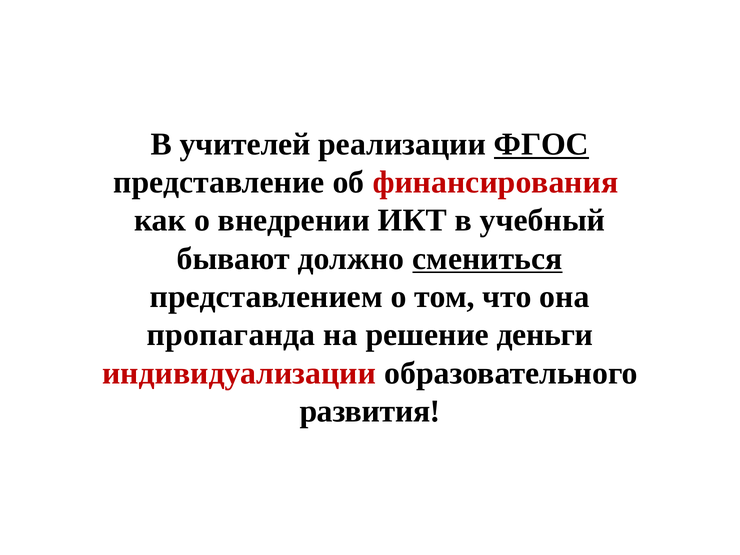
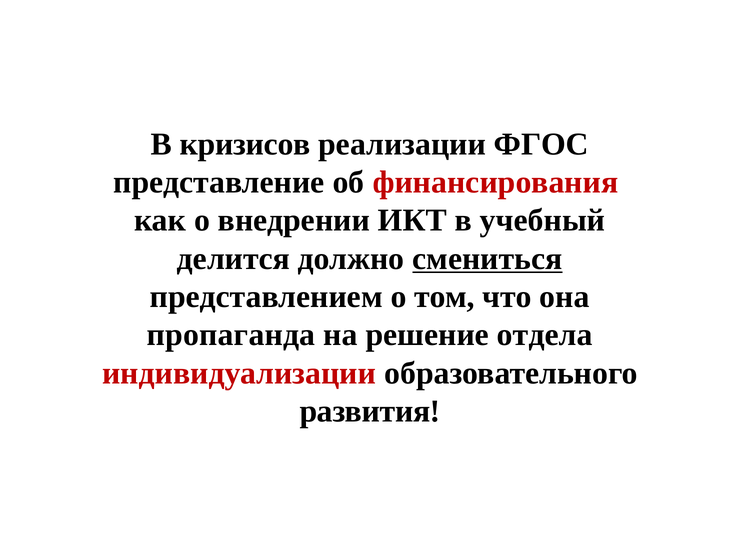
учителей: учителей -> кризисов (245, 144)
ФГОС underline: present -> none (541, 144)
бывают: бывают -> делится (233, 259)
деньги: деньги -> отдела (545, 335)
